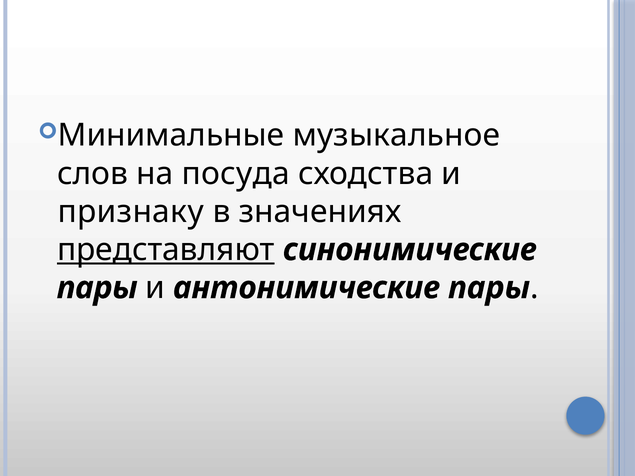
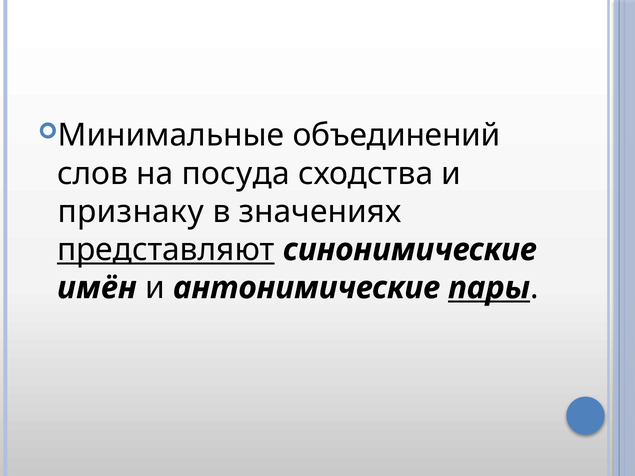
музыкальное: музыкальное -> объединений (397, 136)
пары: пары -> имён (97, 288)
пары underline: none -> present (489, 288)
